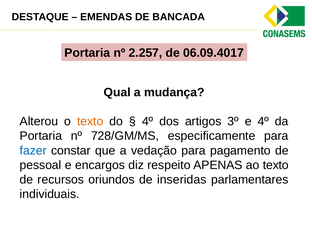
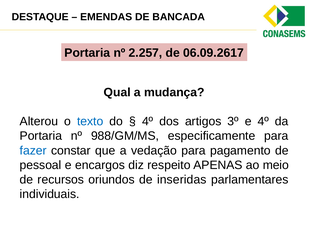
06.09.4017: 06.09.4017 -> 06.09.2617 (213, 53)
texto colour: orange -> blue (90, 121)
728/GM/MS: 728/GM/MS -> 988/GM/MS (125, 136)
ao texto: texto -> meio (276, 165)
